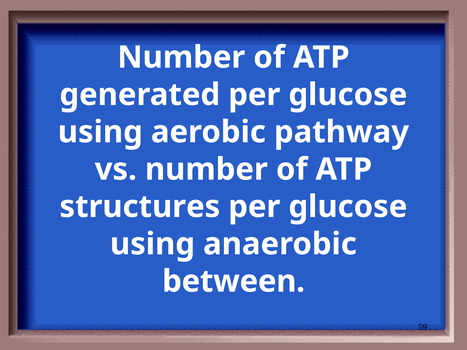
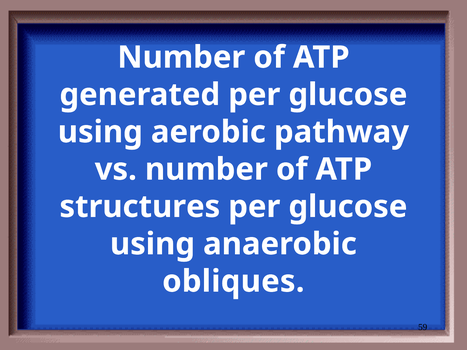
between: between -> obliques (233, 282)
